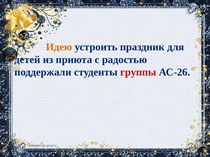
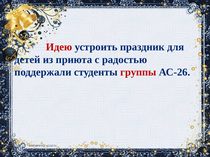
Идею colour: orange -> red (59, 47)
